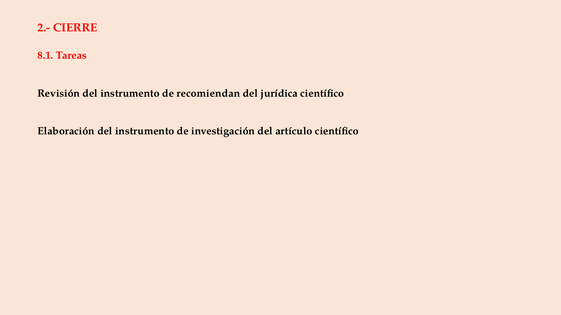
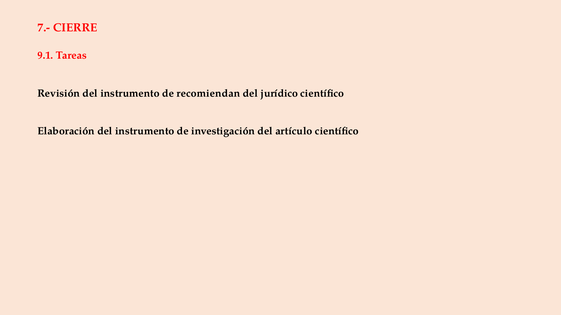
2.-: 2.- -> 7.- (44, 28)
8.1: 8.1 -> 9.1 (45, 56)
jurídica: jurídica -> jurídico (279, 93)
